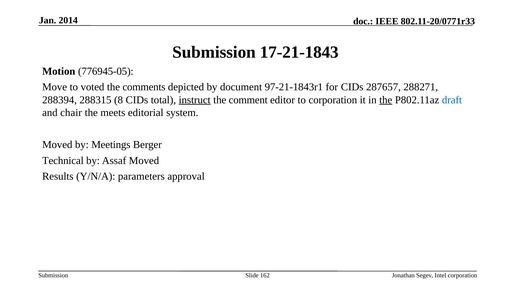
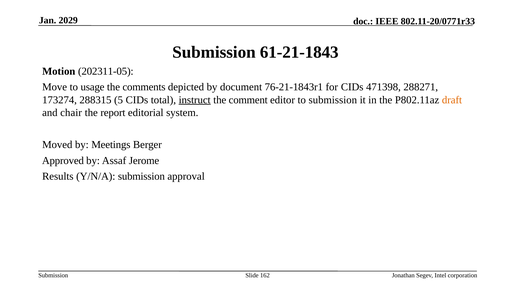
2014: 2014 -> 2029 (68, 20)
17-21-1843: 17-21-1843 -> 61-21-1843 (299, 52)
776945-05: 776945-05 -> 202311-05 (106, 71)
voted: voted -> usage (93, 87)
97-21-1843r1: 97-21-1843r1 -> 76-21-1843r1 (294, 87)
287657: 287657 -> 471398 (383, 87)
288394: 288394 -> 173274 (60, 100)
8: 8 -> 5 (119, 100)
to corporation: corporation -> submission (333, 100)
the underline: present -> none (386, 100)
draft colour: blue -> orange (452, 100)
meets: meets -> report (113, 113)
Technical: Technical -> Approved (63, 161)
Assaf Moved: Moved -> Jerome (144, 161)
Y/N/A parameters: parameters -> submission (141, 177)
